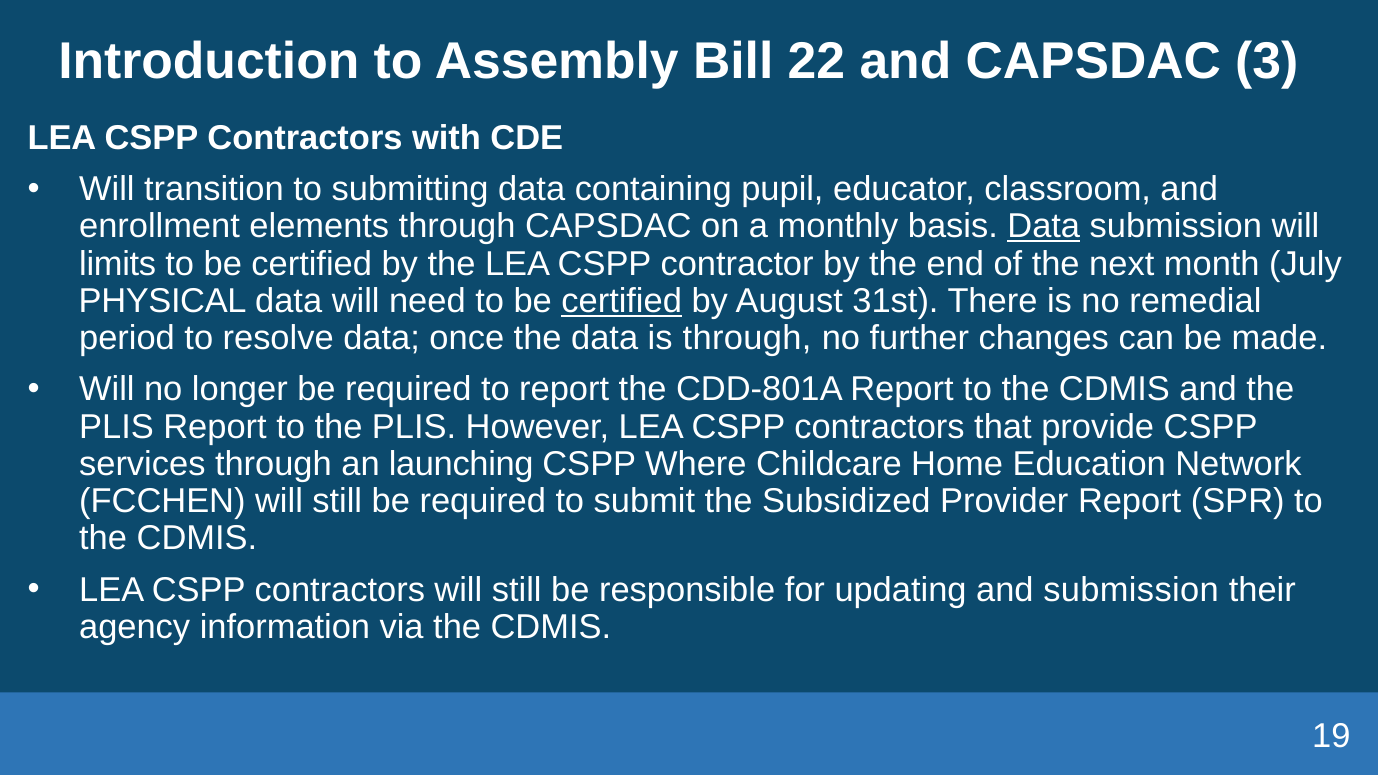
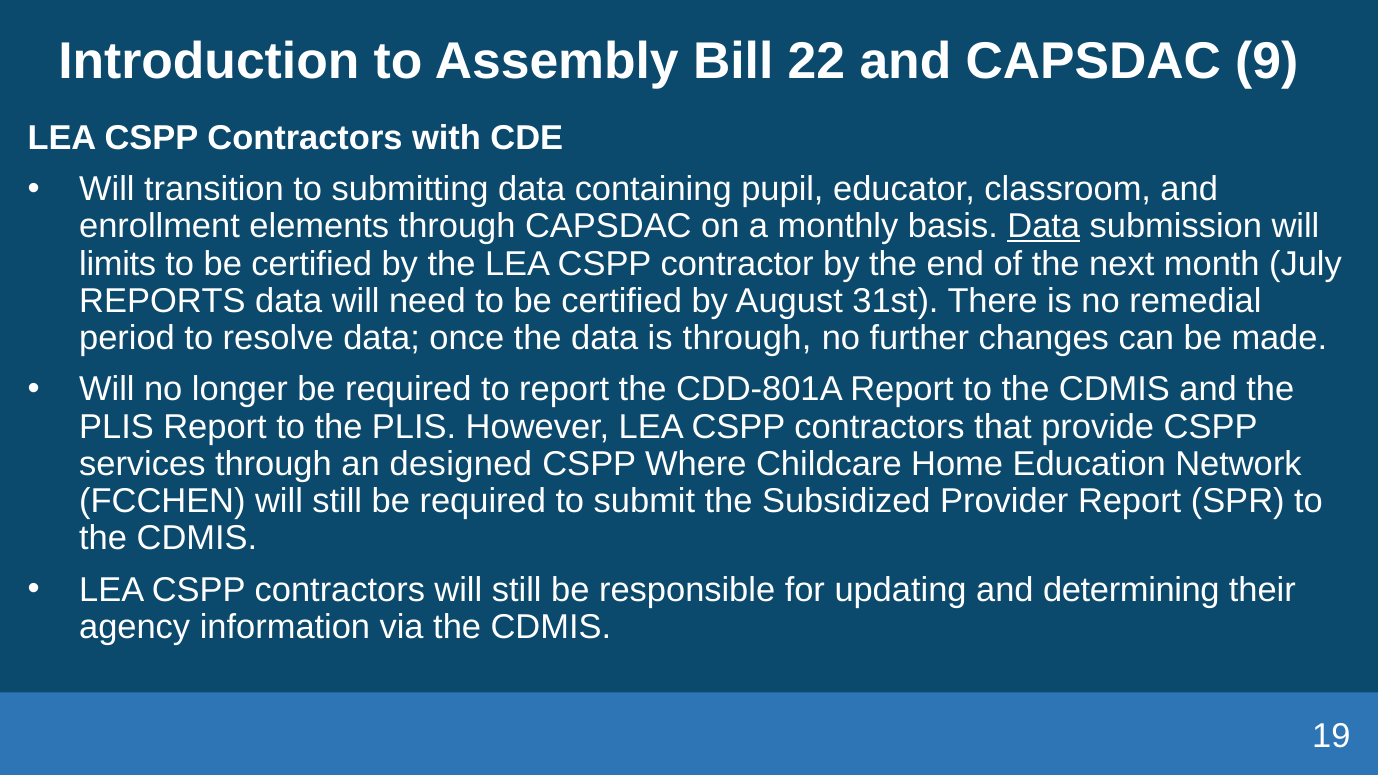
3: 3 -> 9 (1267, 62)
PHYSICAL: PHYSICAL -> REPORTS (162, 301)
certified underline: present -> none (622, 301)
launching: launching -> designed (461, 464)
and submission: submission -> determining (1131, 590)
